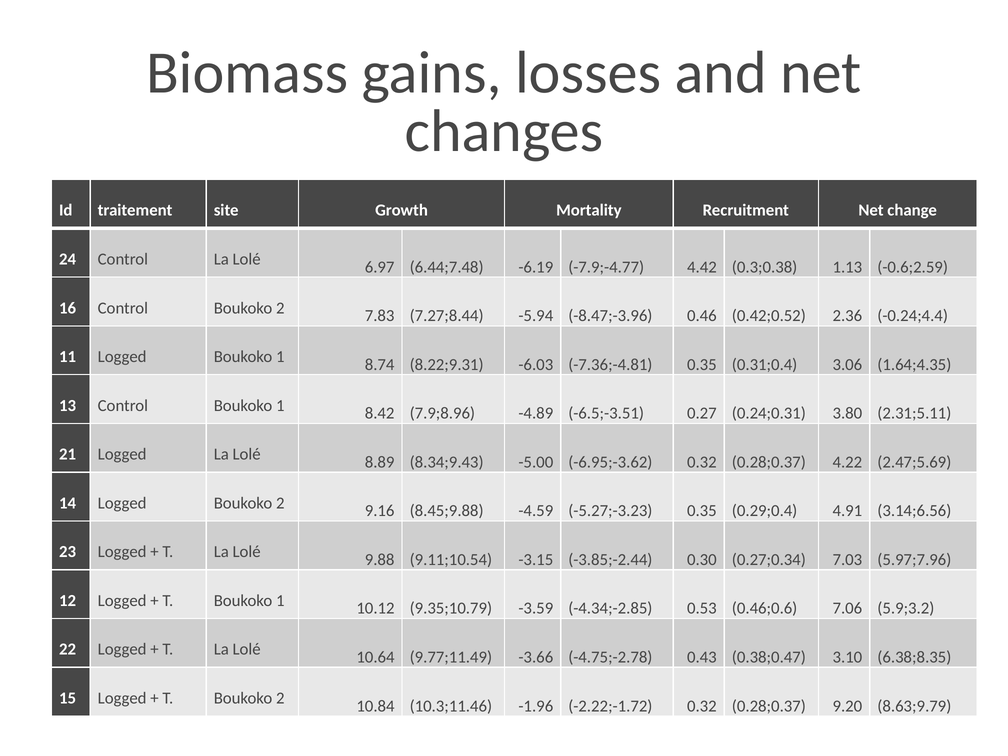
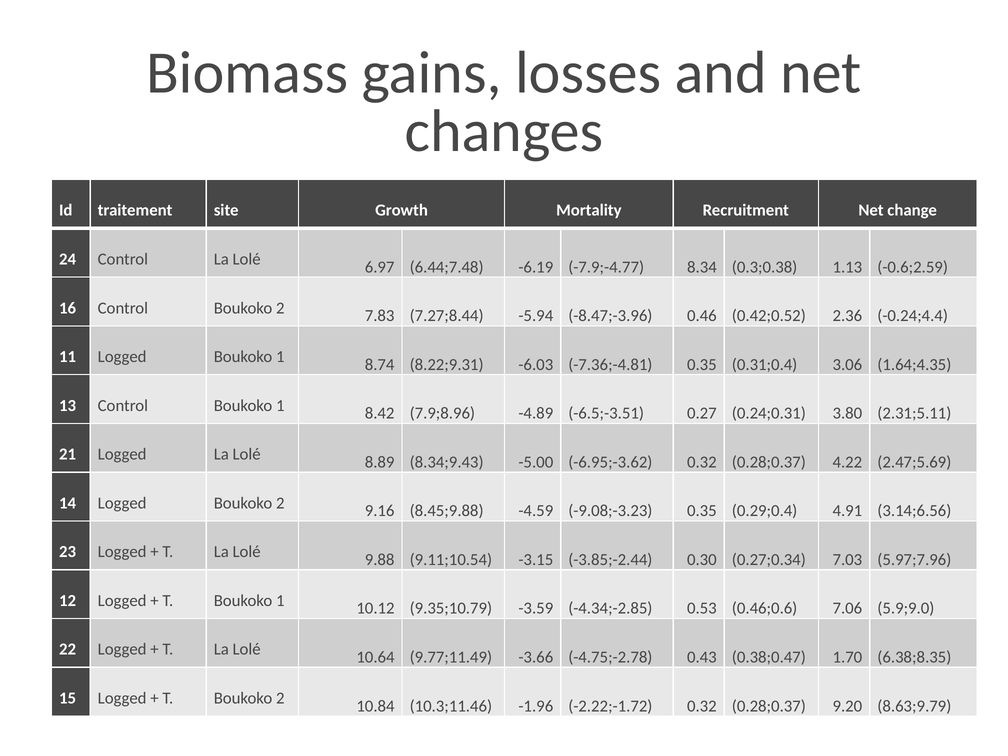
4.42: 4.42 -> 8.34 (702, 267)
-5.27;-3.23: -5.27;-3.23 -> -9.08;-3.23 (610, 511)
5.9;3.2: 5.9;3.2 -> 5.9;9.0 (906, 608)
3.10: 3.10 -> 1.70 (847, 657)
